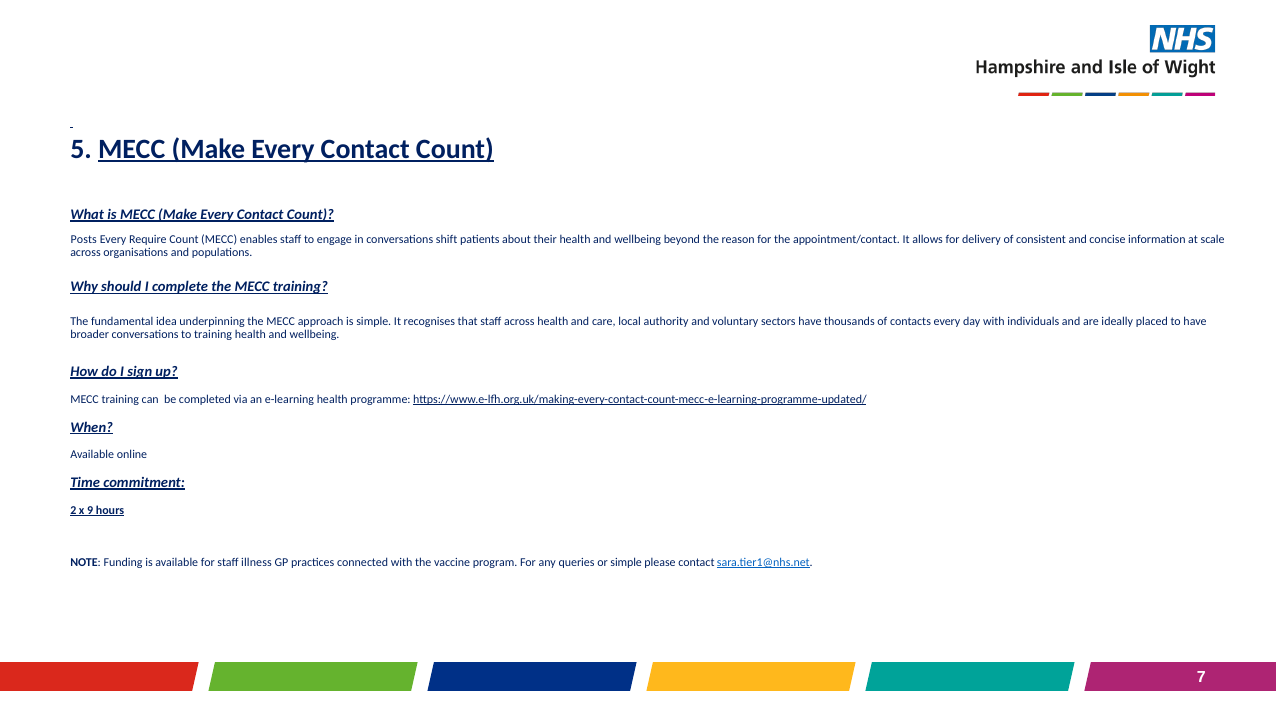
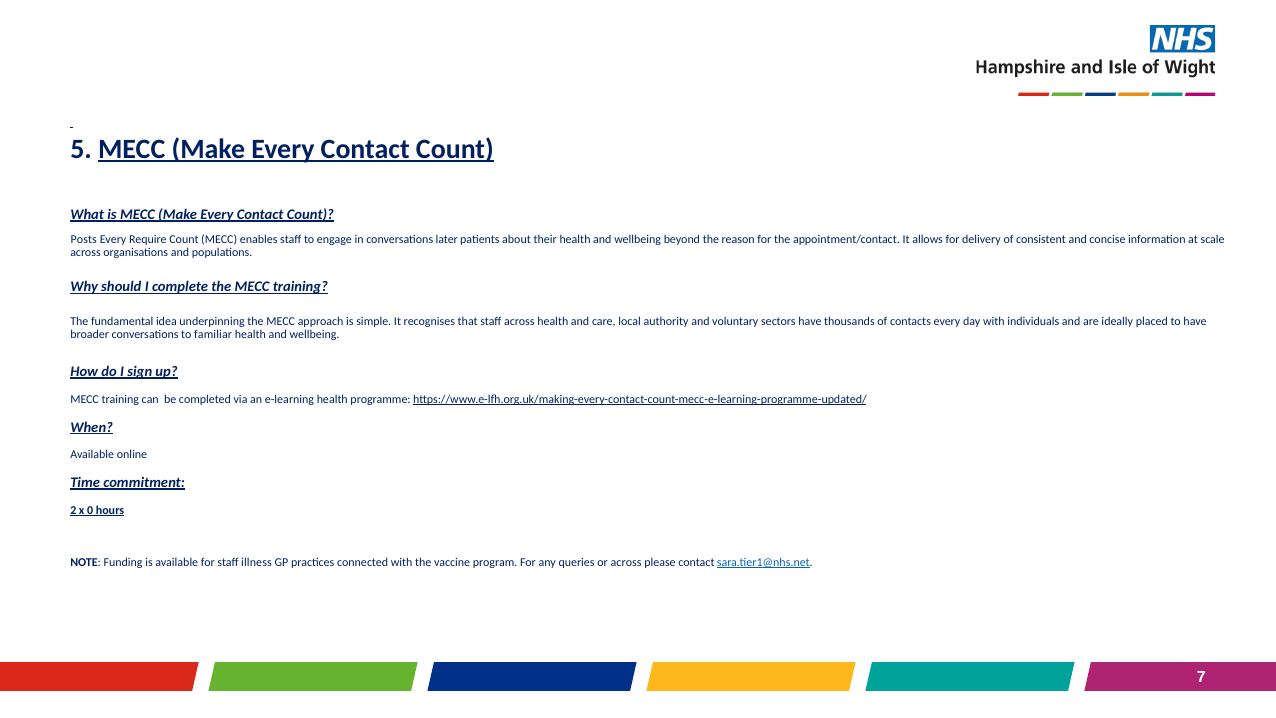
shift: shift -> later (447, 240)
to training: training -> familiar (213, 334)
9: 9 -> 0 (90, 510)
or simple: simple -> across (626, 562)
